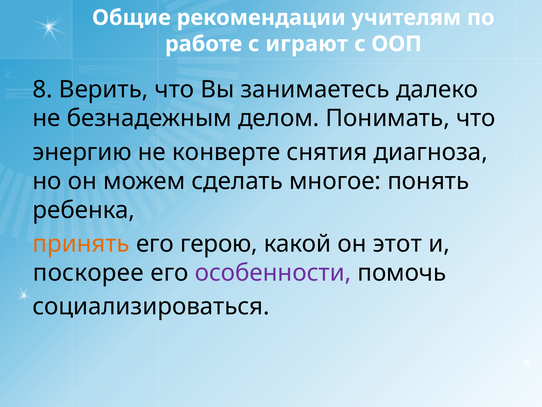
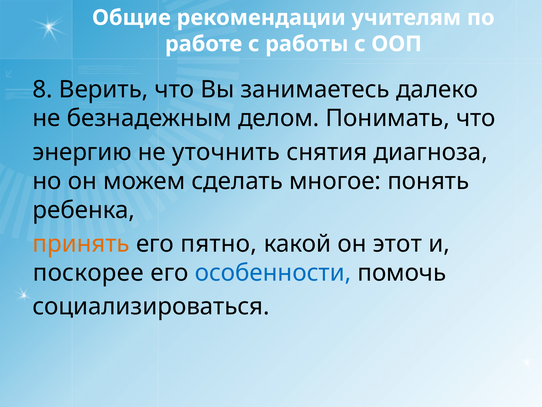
играют: играют -> работы (307, 44)
конверте: конверте -> уточнить (226, 152)
герою: герою -> пятно (219, 244)
особенности colour: purple -> blue (273, 272)
